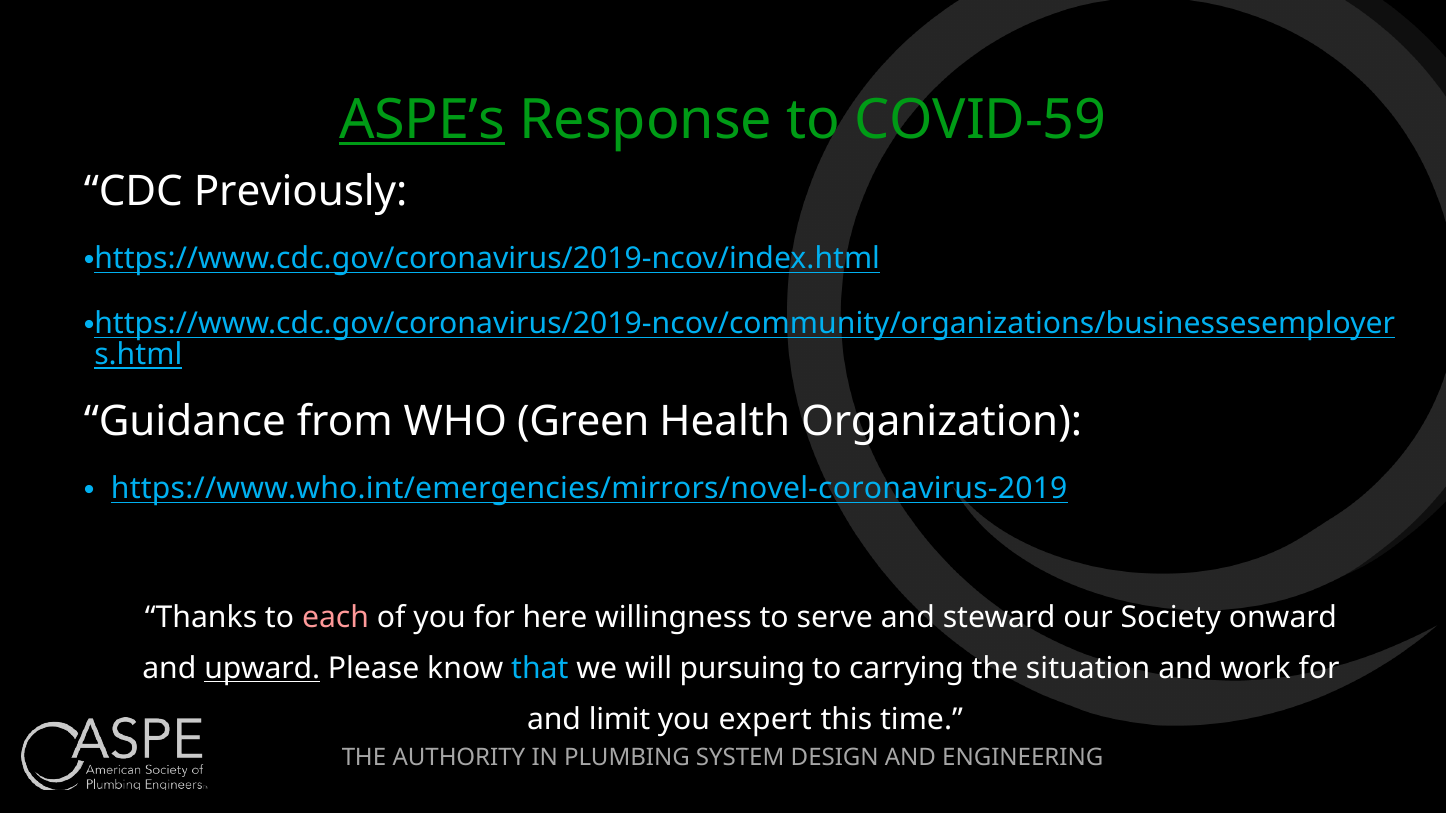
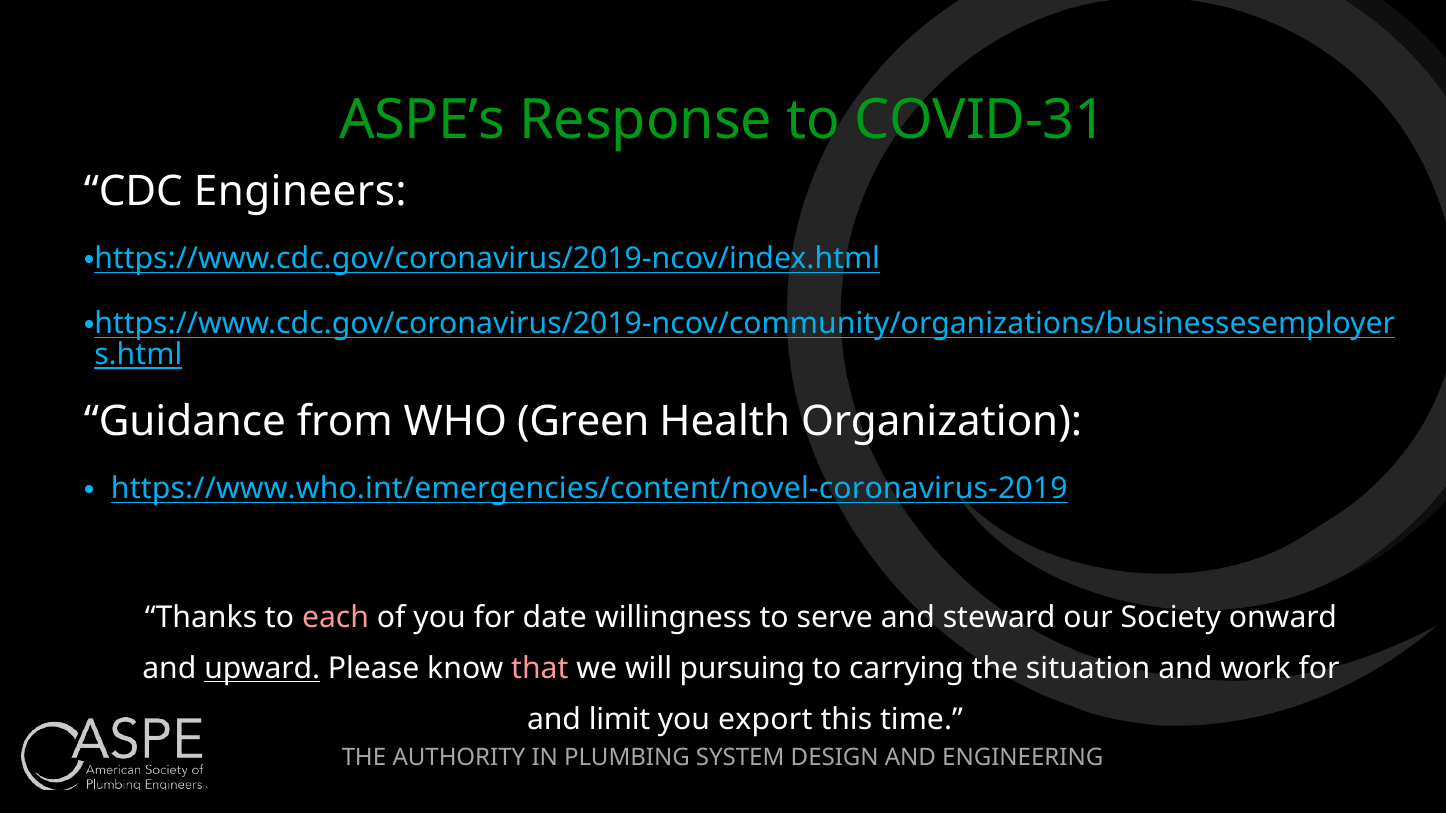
ASPE’s underline: present -> none (422, 120)
COVID-59: COVID-59 -> COVID-31 (981, 120)
Previously: Previously -> Engineers (300, 192)
https://www.who.int/emergencies/mirrors/novel-coronavirus-2019: https://www.who.int/emergencies/mirrors/novel-coronavirus-2019 -> https://www.who.int/emergencies/content/novel-coronavirus-2019 (589, 489)
here: here -> date (555, 618)
that colour: light blue -> pink (540, 669)
expert: expert -> export (765, 719)
